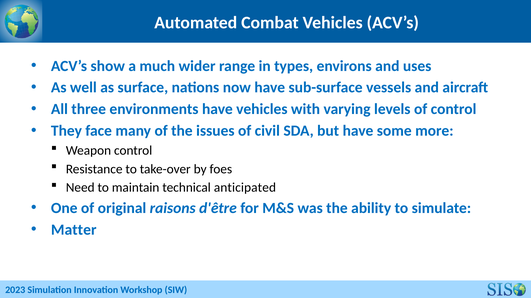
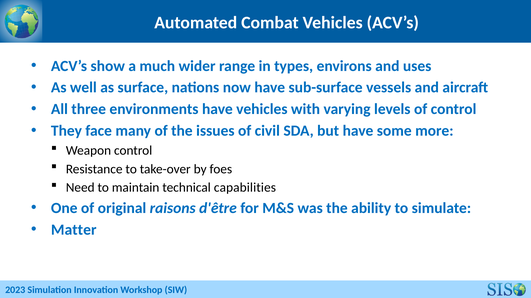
anticipated: anticipated -> capabilities (245, 188)
